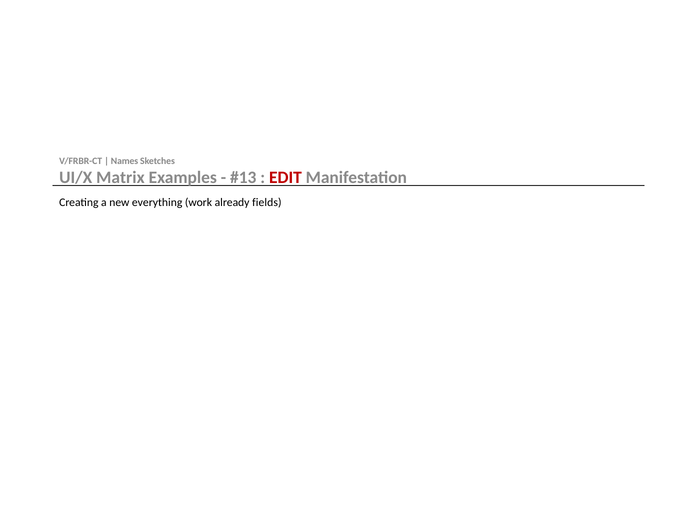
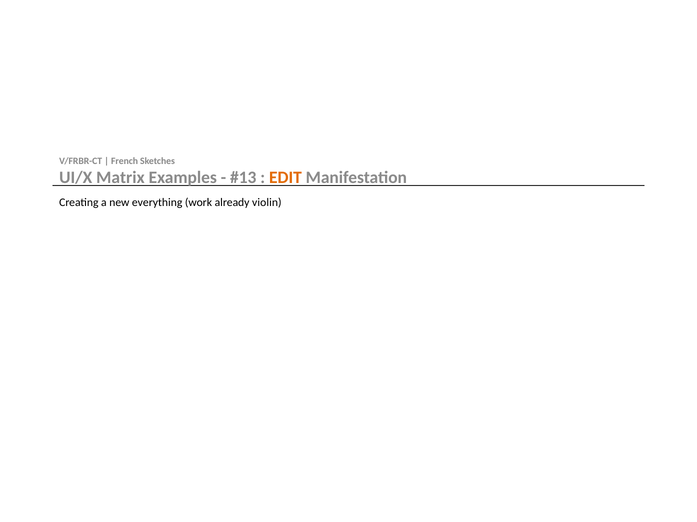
Names: Names -> French (125, 161)
EDIT colour: red -> orange (285, 178)
fields: fields -> violin (267, 203)
